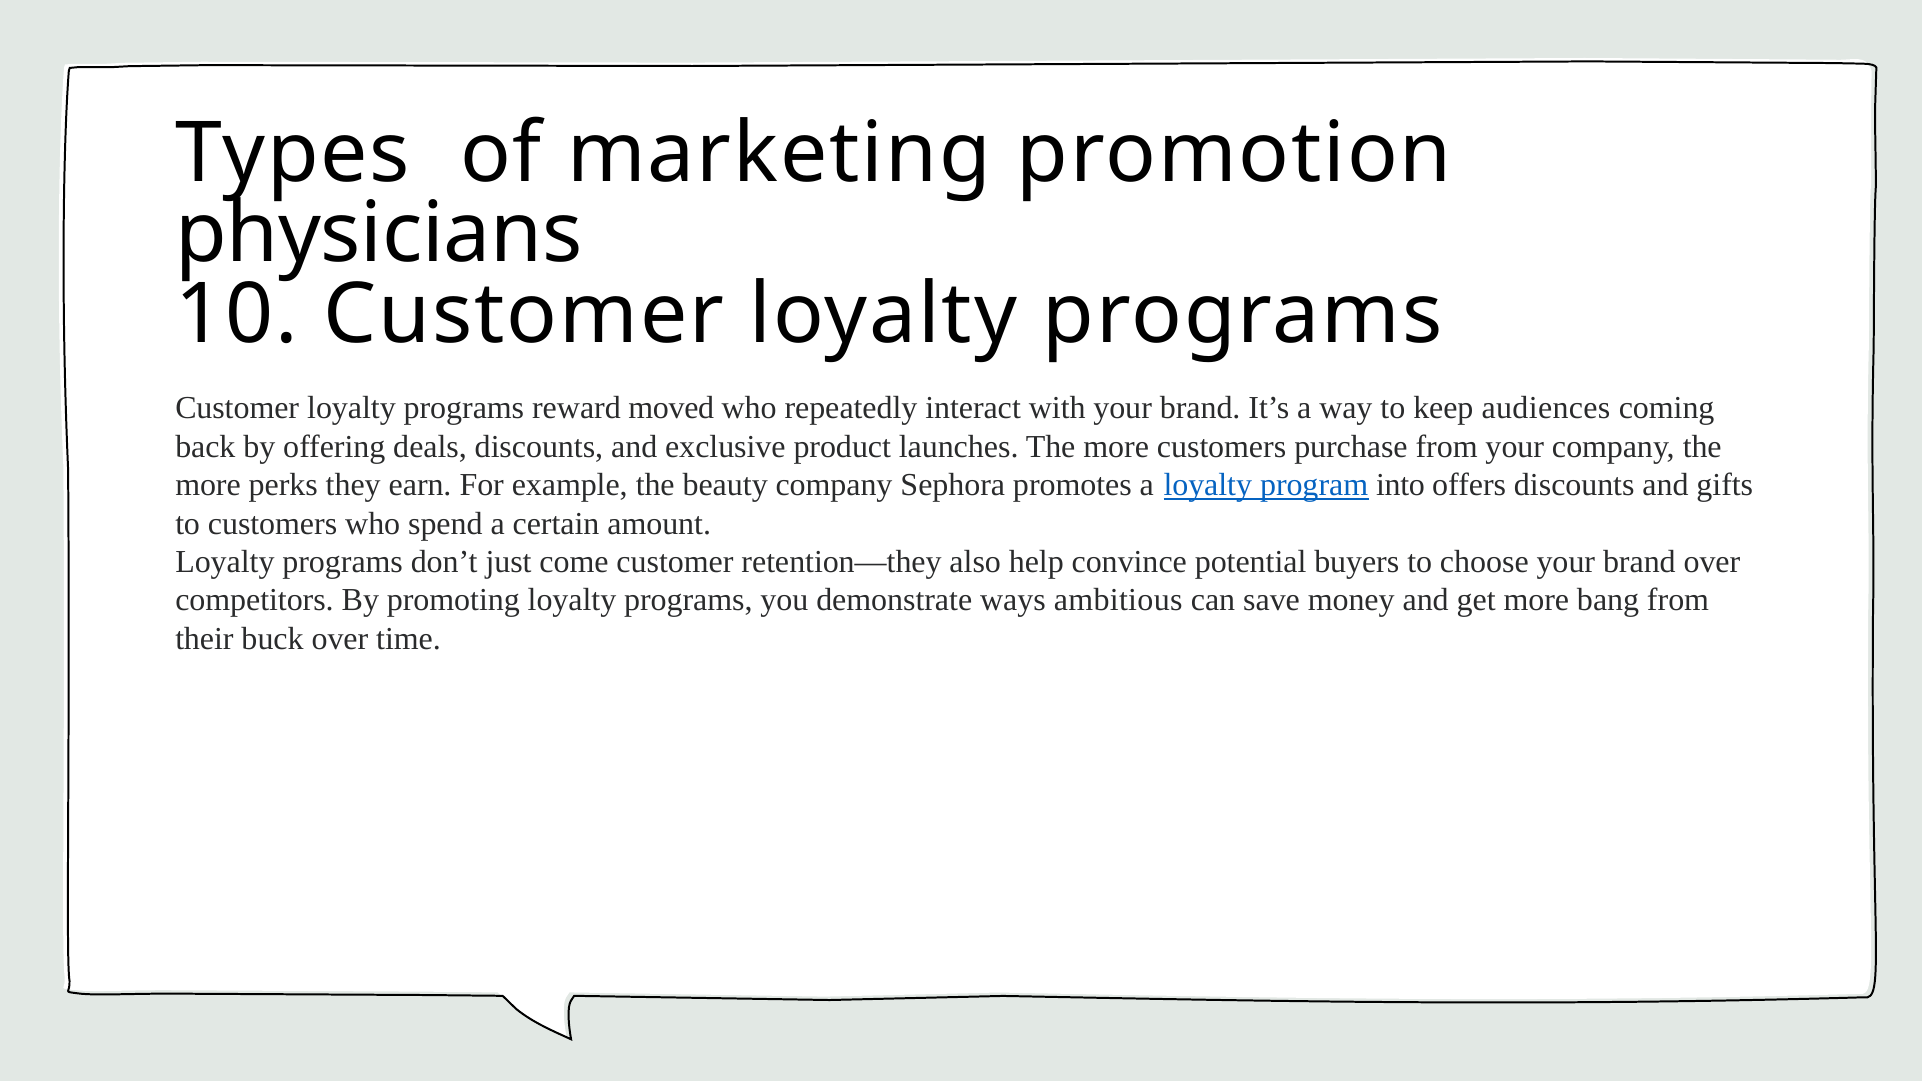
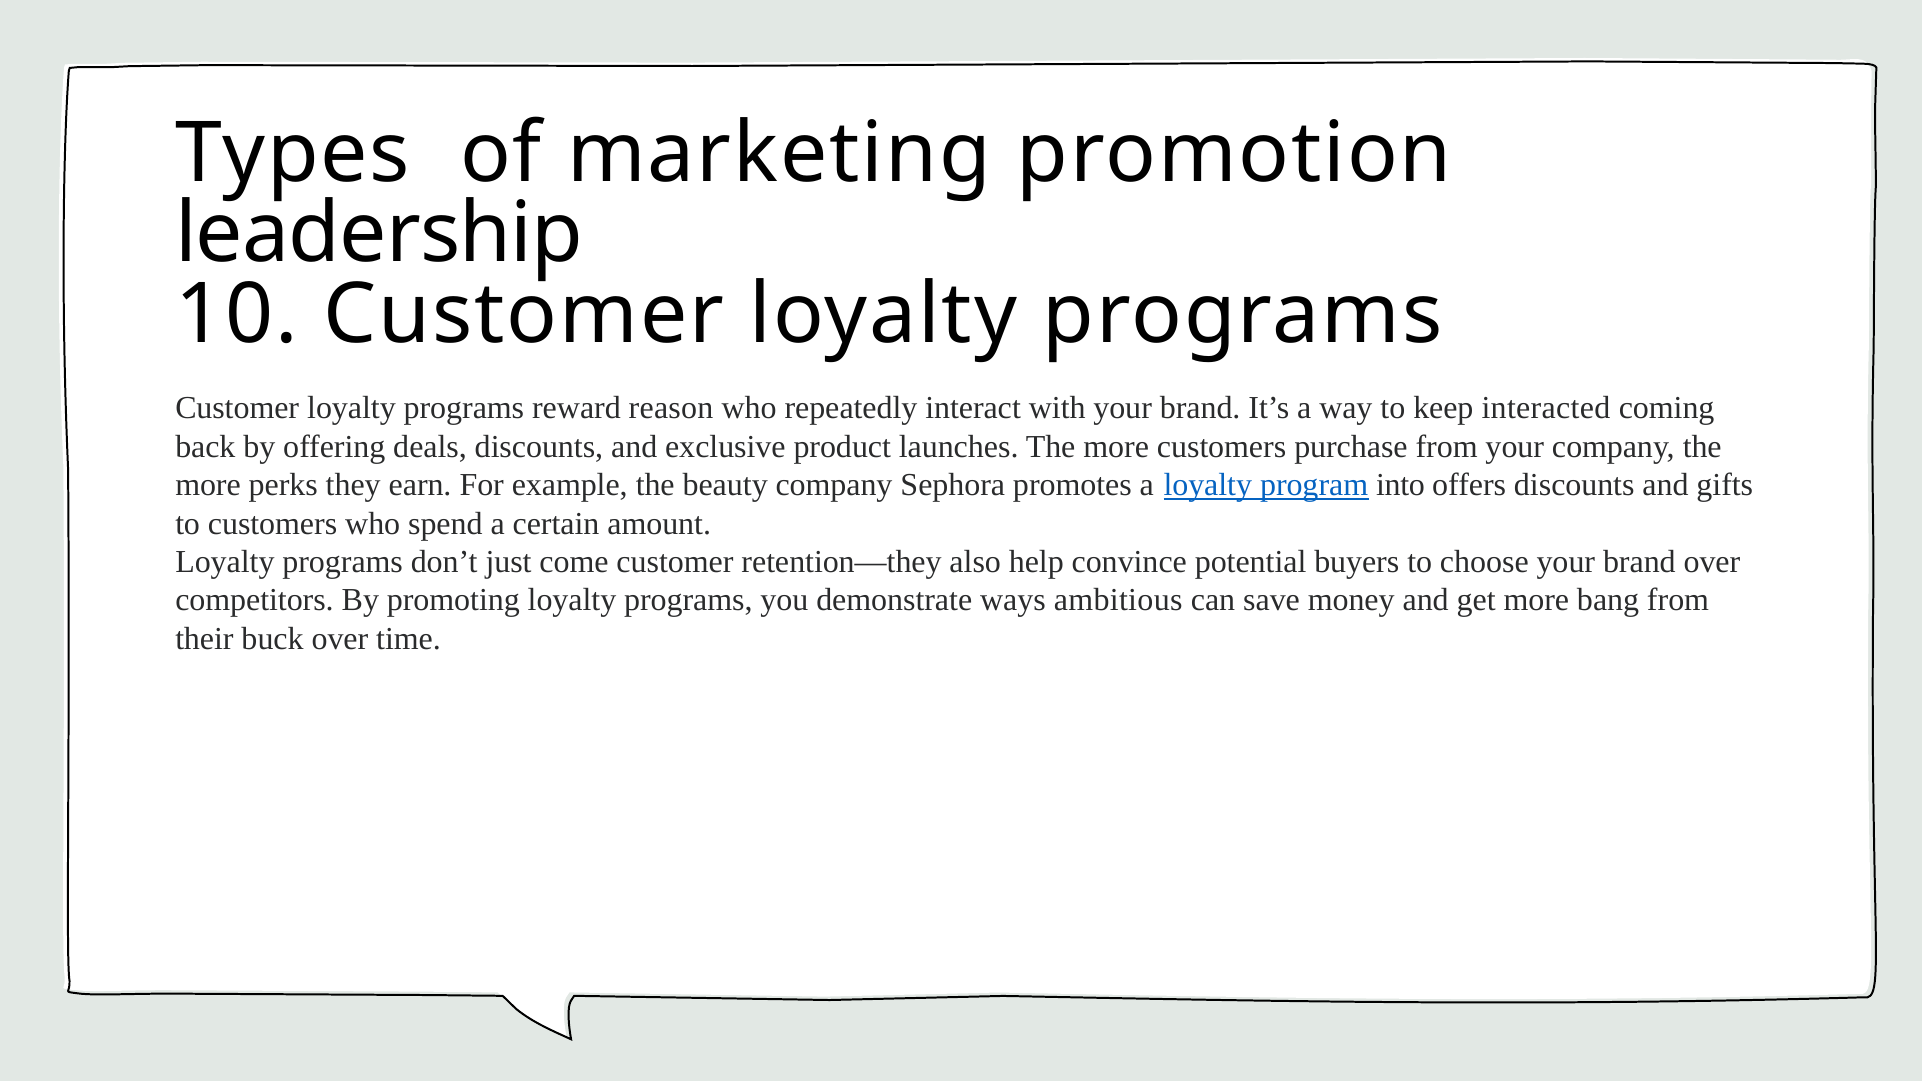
physicians: physicians -> leadership (379, 234)
moved: moved -> reason (671, 408)
audiences: audiences -> interacted (1546, 408)
